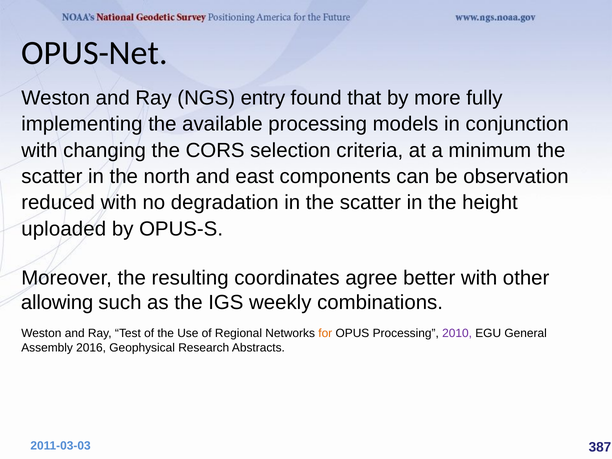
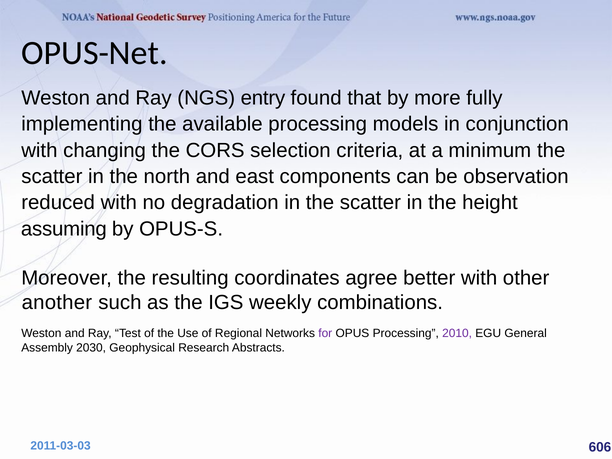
uploaded: uploaded -> assuming (64, 229)
allowing: allowing -> another (57, 302)
for colour: orange -> purple (325, 333)
2016: 2016 -> 2030 (91, 348)
387: 387 -> 606 (600, 447)
